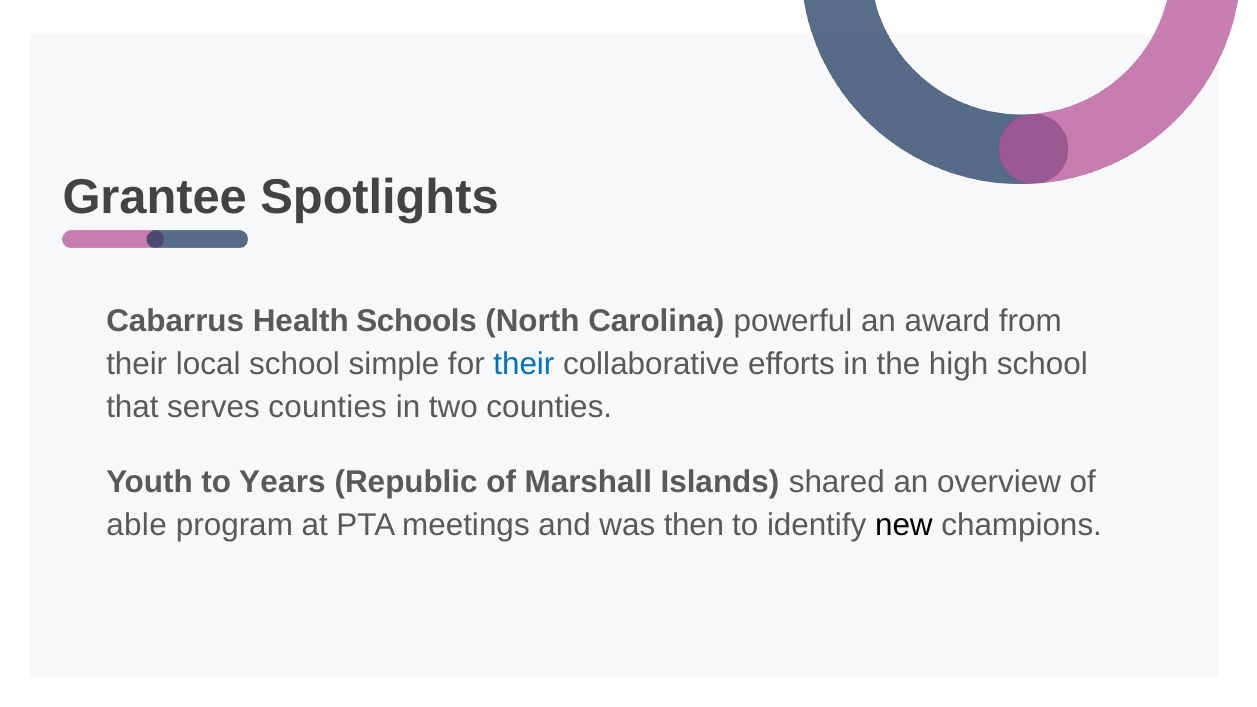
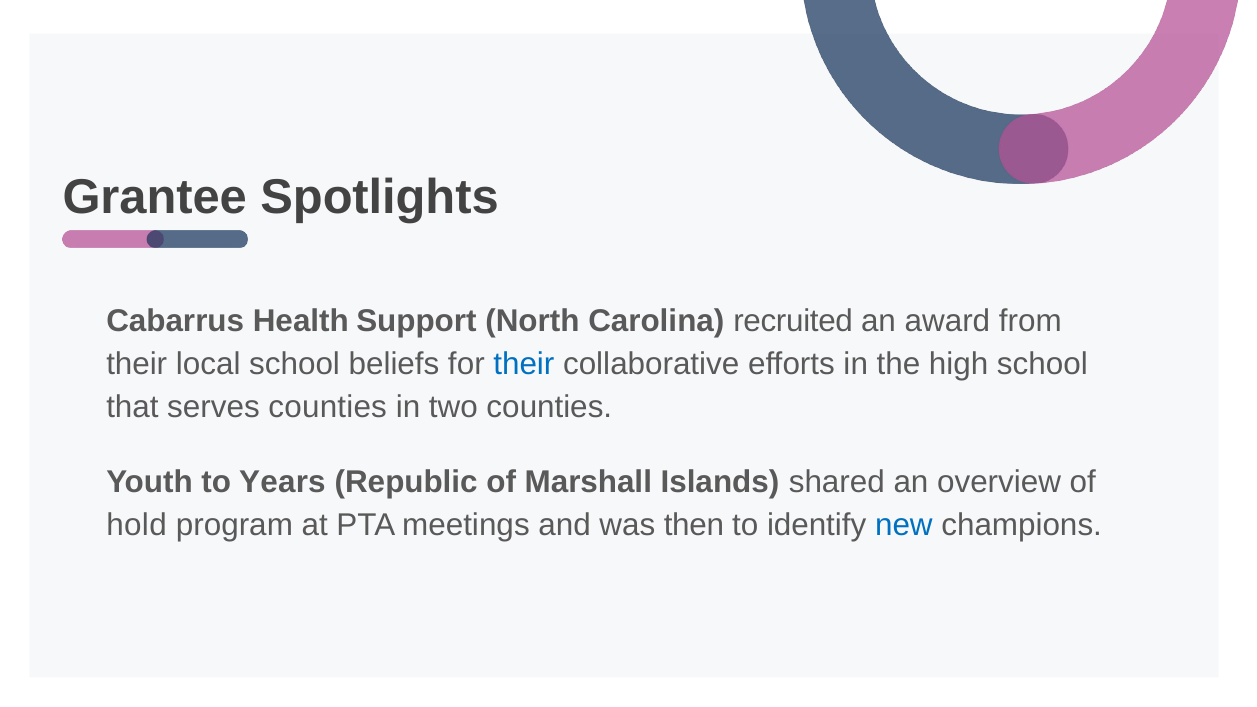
Schools: Schools -> Support (416, 321)
powerful: powerful -> recruited (793, 321)
simple: simple -> beliefs (394, 364)
able: able -> hold (137, 526)
new colour: black -> blue (904, 526)
